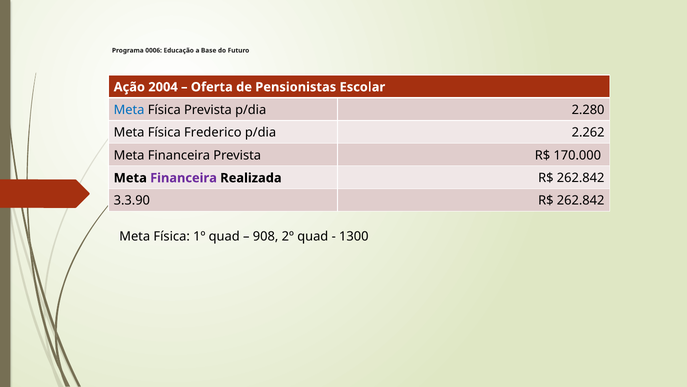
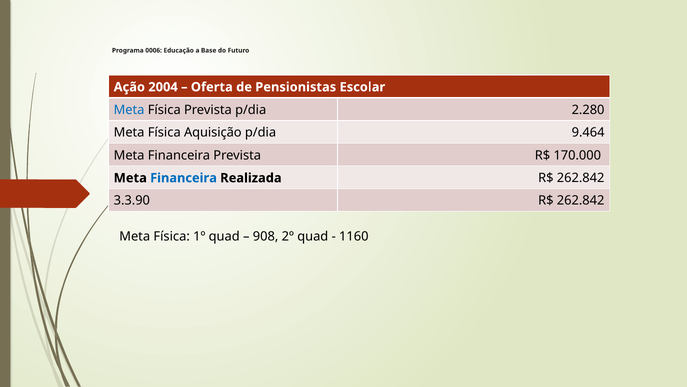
Frederico: Frederico -> Aquisição (213, 132)
2.262: 2.262 -> 9.464 (588, 132)
Financeira colour: purple -> blue (183, 178)
1300: 1300 -> 1160 (354, 236)
